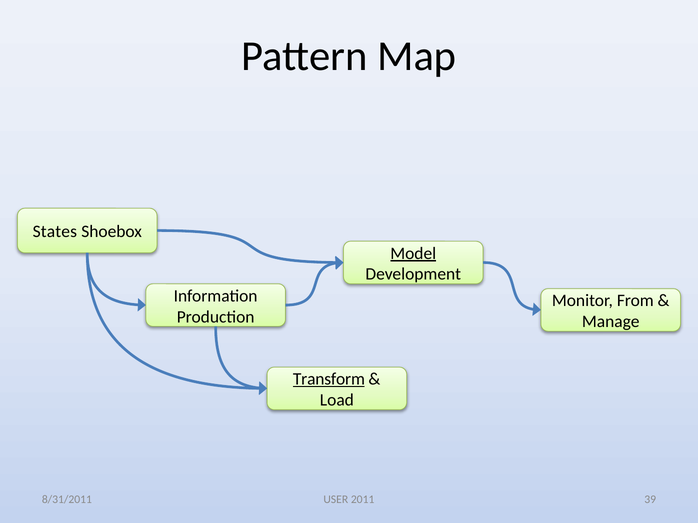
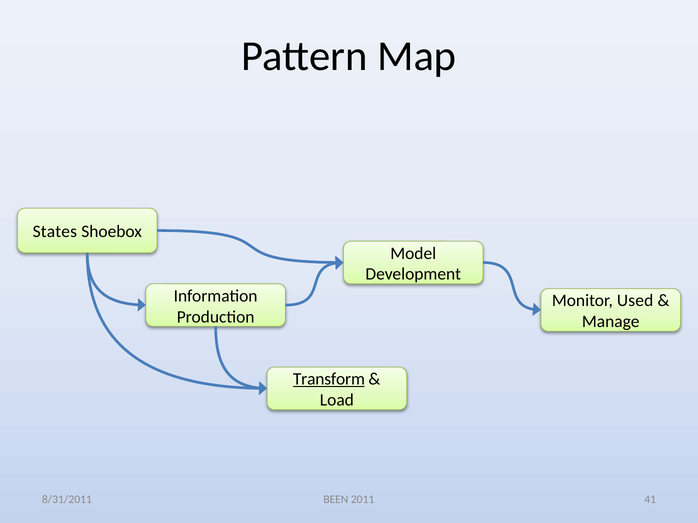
Model underline: present -> none (413, 254)
From: From -> Used (635, 301)
USER: USER -> BEEN (336, 500)
39: 39 -> 41 (650, 500)
